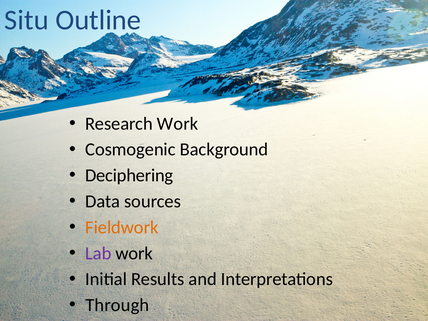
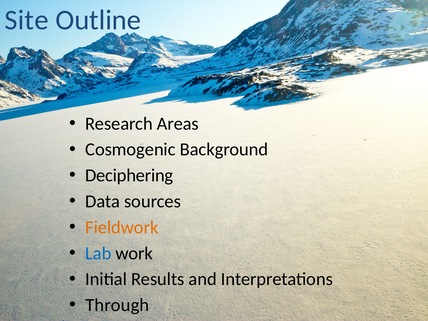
Situ: Situ -> Site (27, 20)
Research Work: Work -> Areas (178, 124)
Lab colour: purple -> blue (98, 253)
